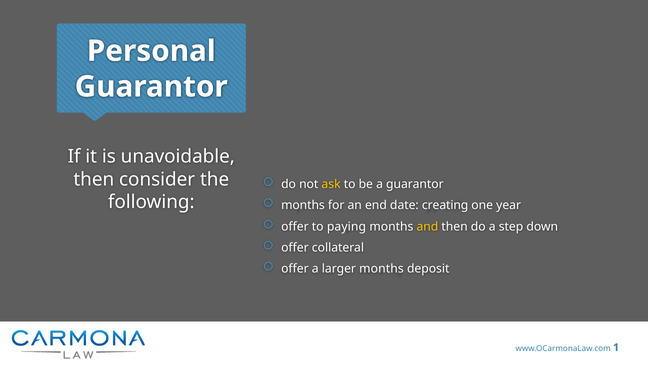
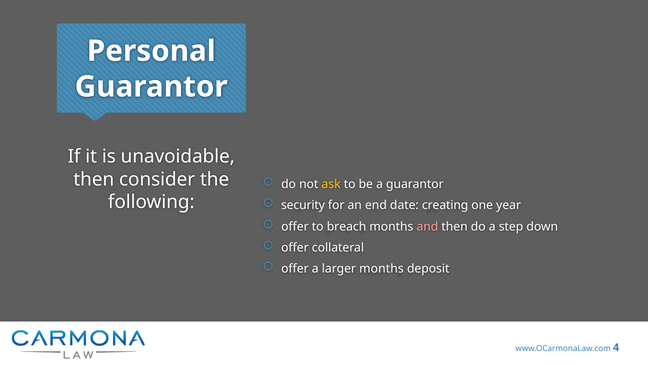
months: months -> security (303, 205)
paying: paying -> breach (347, 226)
and colour: yellow -> pink (427, 226)
1: 1 -> 4 (616, 347)
